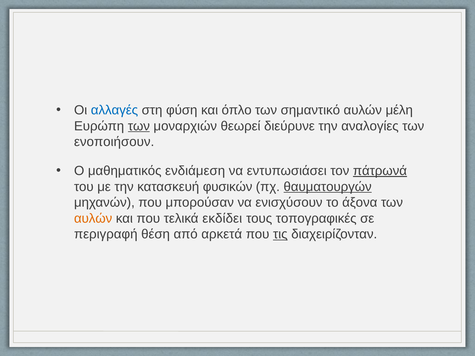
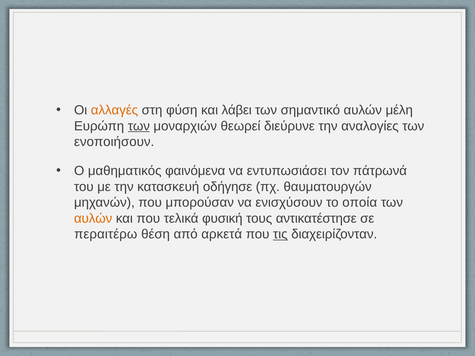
αλλαγές colour: blue -> orange (114, 110)
όπλο: όπλο -> λάβει (237, 110)
ενδιάμεση: ενδιάμεση -> φαινόμενα (195, 171)
πάτρωνά underline: present -> none (380, 171)
φυσικών: φυσικών -> οδήγησε (228, 187)
θαυματουργών underline: present -> none (328, 187)
άξονα: άξονα -> οποία (360, 203)
εκδίδει: εκδίδει -> φυσική (222, 219)
τοπογραφικές: τοπογραφικές -> αντικατέστησε (316, 219)
περιγραφή: περιγραφή -> περαιτέρω (106, 234)
